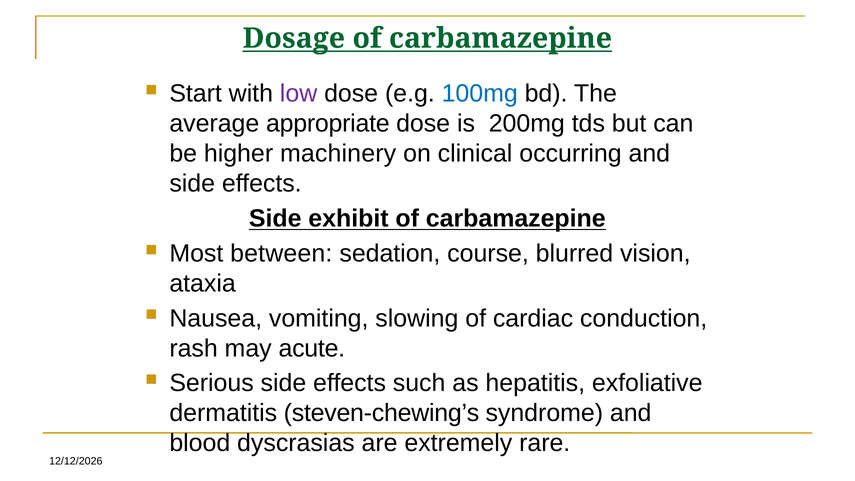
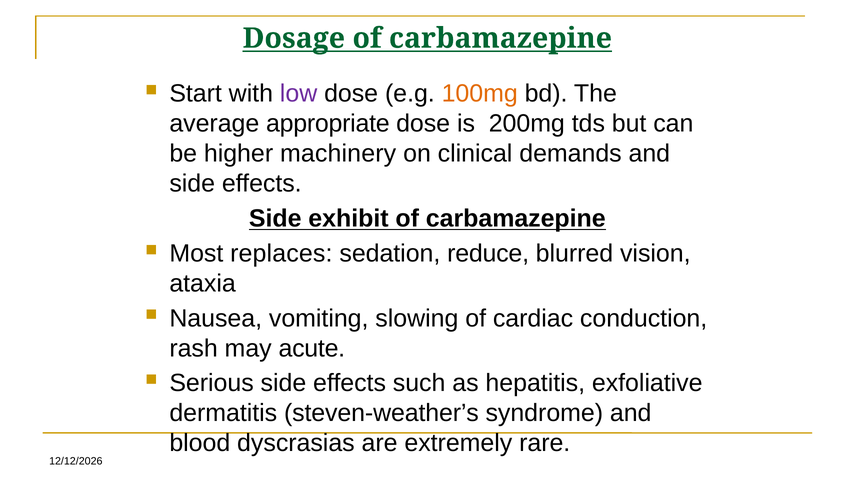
100mg colour: blue -> orange (480, 94)
occurring: occurring -> demands (571, 154)
between: between -> replaces (281, 253)
course: course -> reduce (488, 253)
steven-chewing’s: steven-chewing’s -> steven-weather’s (381, 413)
